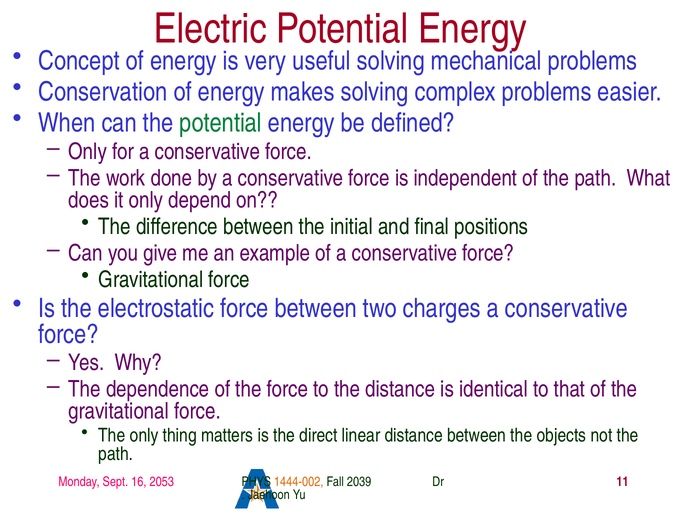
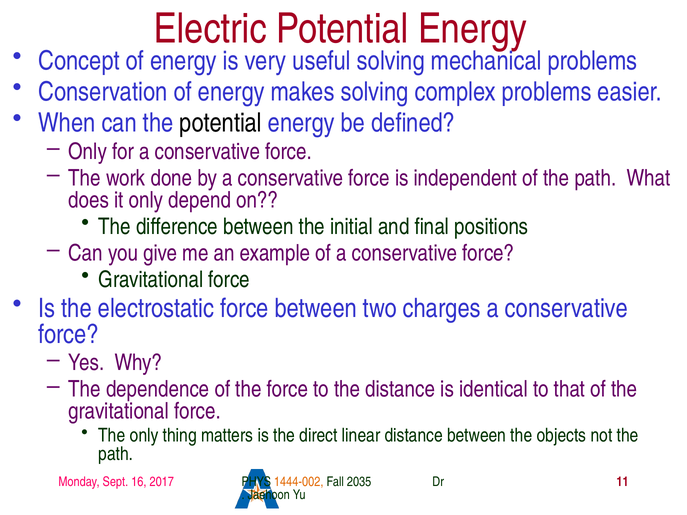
potential colour: green -> black (221, 123)
2053: 2053 -> 2017 (162, 482)
2039: 2039 -> 2035 (359, 482)
